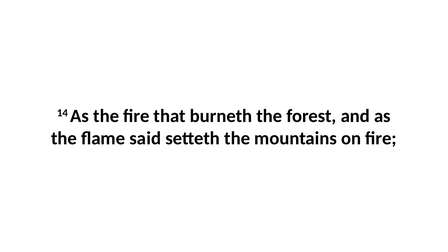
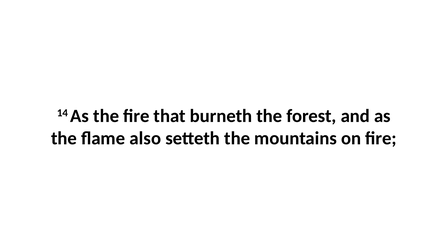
said: said -> also (145, 138)
